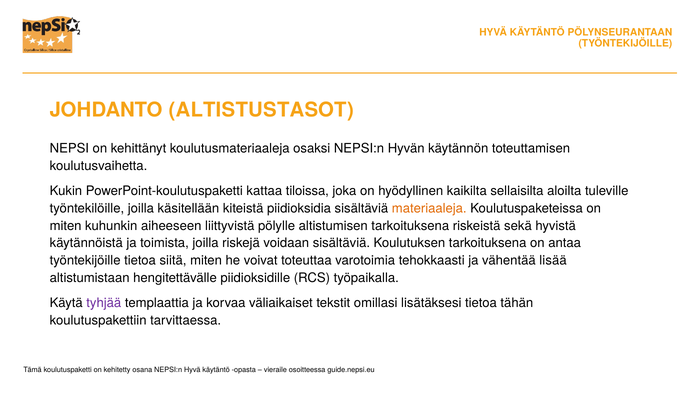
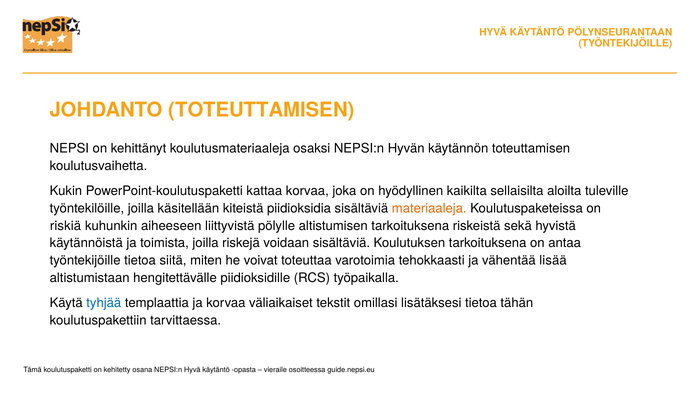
JOHDANTO ALTISTUSTASOT: ALTISTUSTASOT -> TOTEUTTAMISEN (261, 110)
kattaa tiloissa: tiloissa -> korvaa (307, 191)
miten: miten -> riskiä (66, 226)
tyhjää colour: purple -> blue (104, 303)
